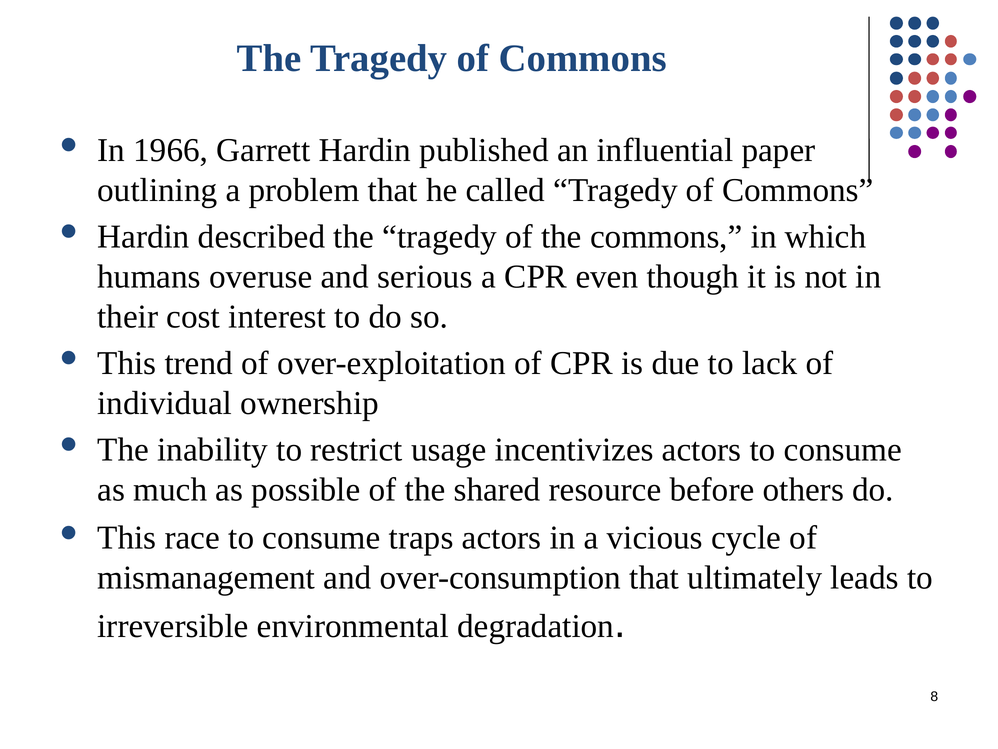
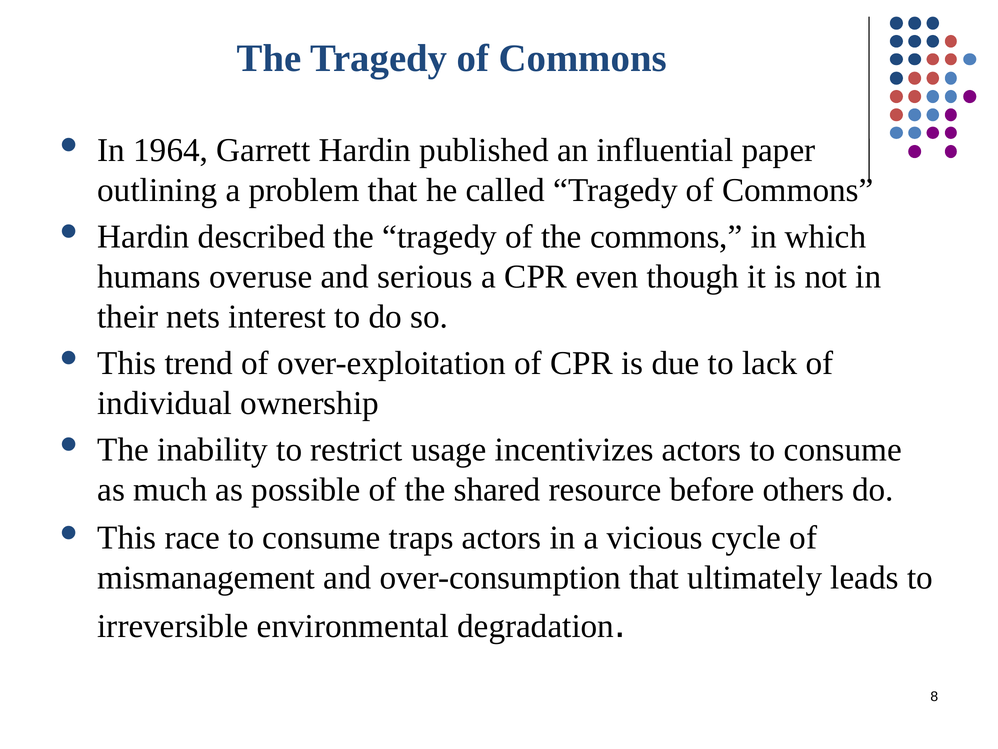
1966: 1966 -> 1964 (171, 150)
cost: cost -> nets (193, 316)
